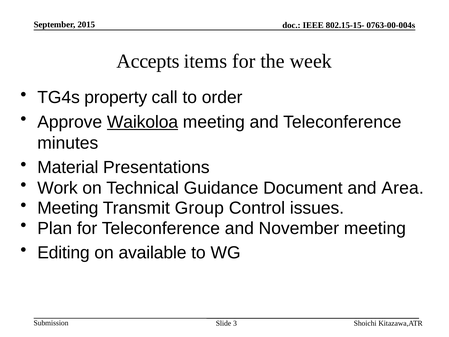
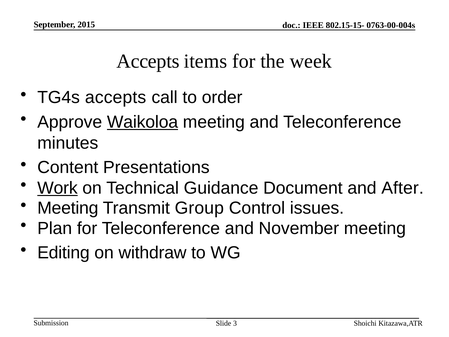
TG4s property: property -> accepts (116, 97)
Material: Material -> Content (68, 167)
Work underline: none -> present (57, 188)
Area: Area -> After (403, 188)
available: available -> withdraw (153, 253)
